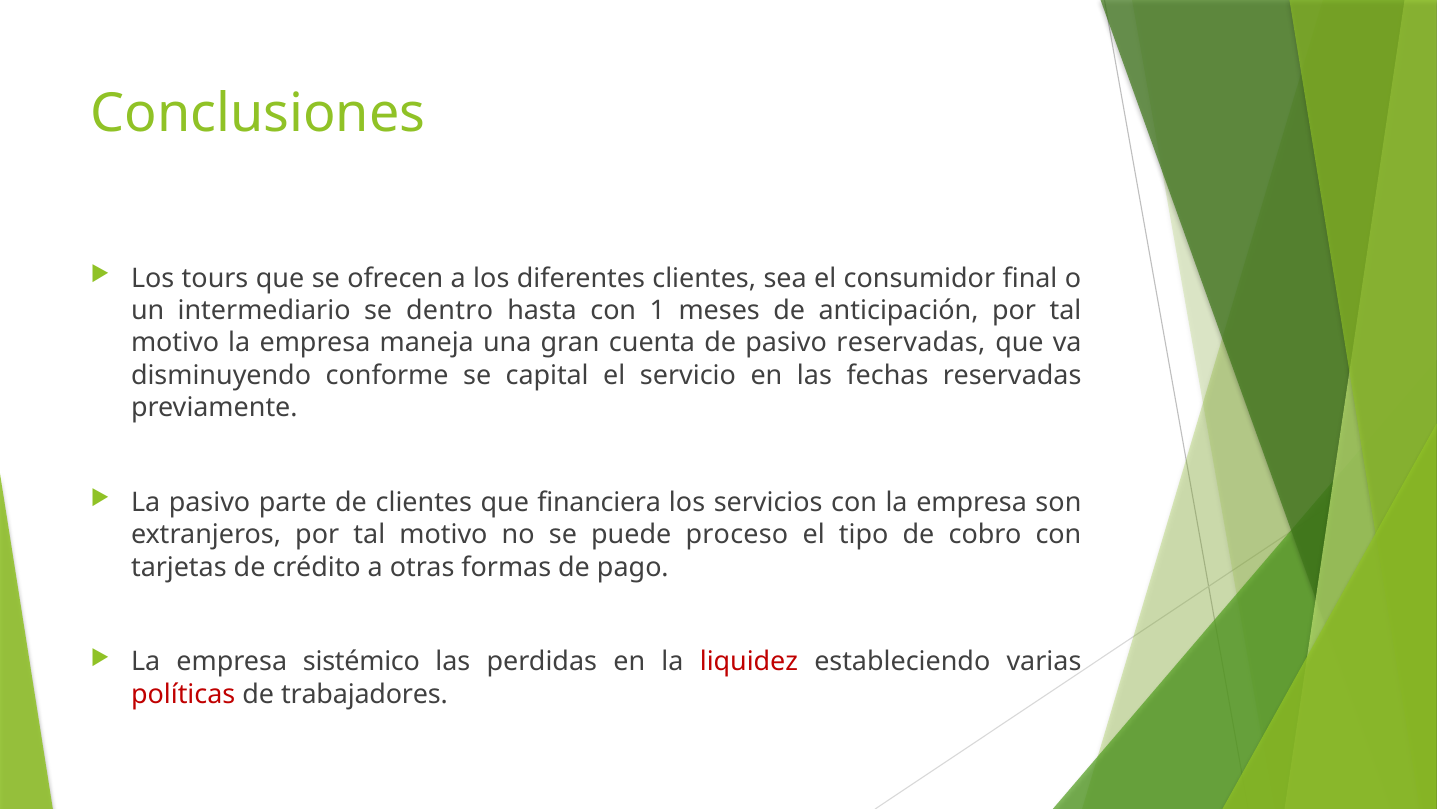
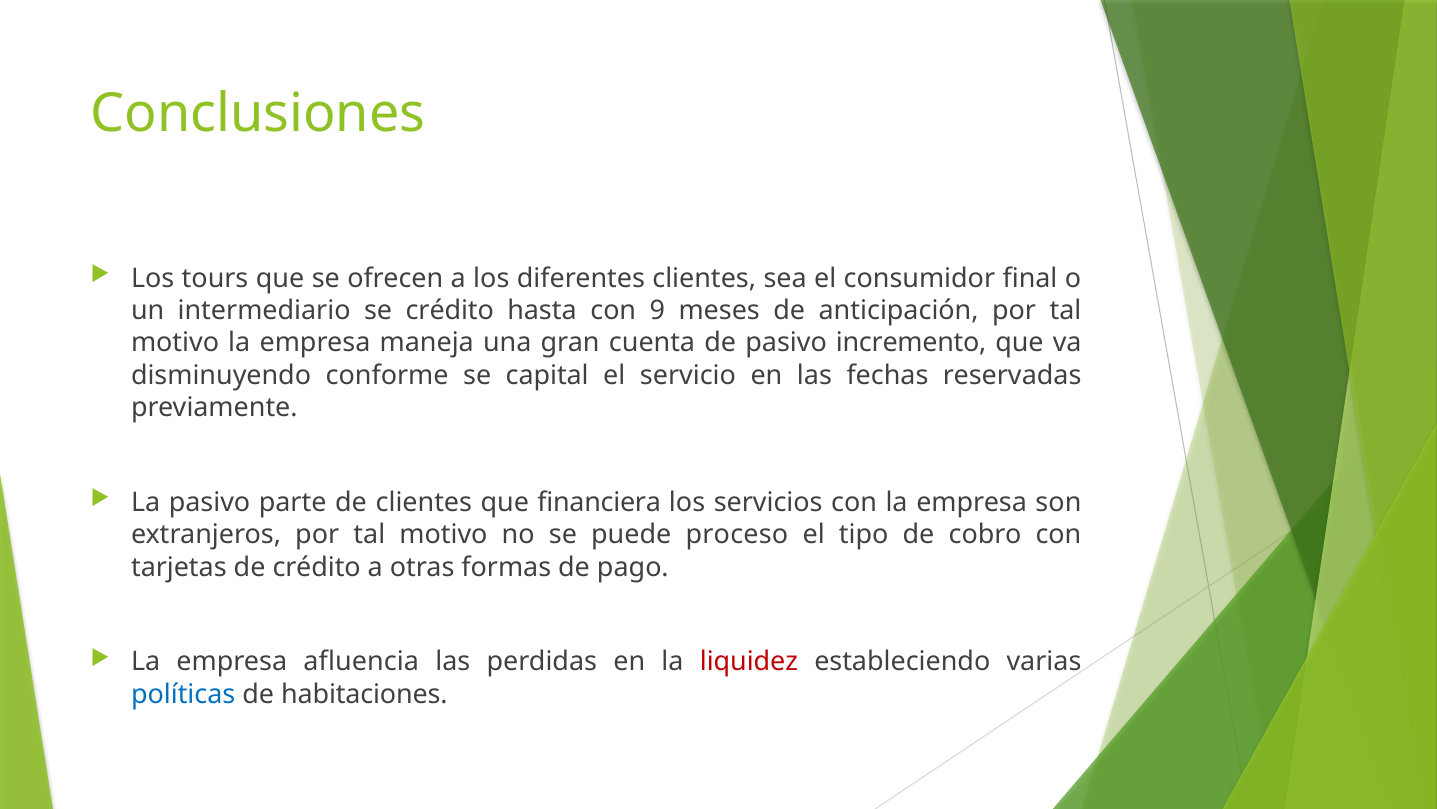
se dentro: dentro -> crédito (450, 310)
1: 1 -> 9 (657, 310)
pasivo reservadas: reservadas -> incremento (911, 343)
sistémico: sistémico -> afluencia (361, 661)
políticas colour: red -> blue (183, 694)
trabajadores: trabajadores -> habitaciones (364, 694)
